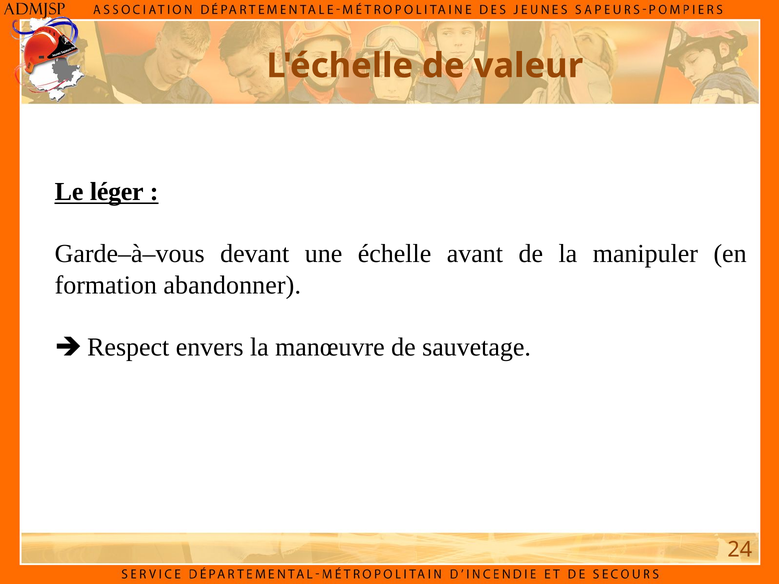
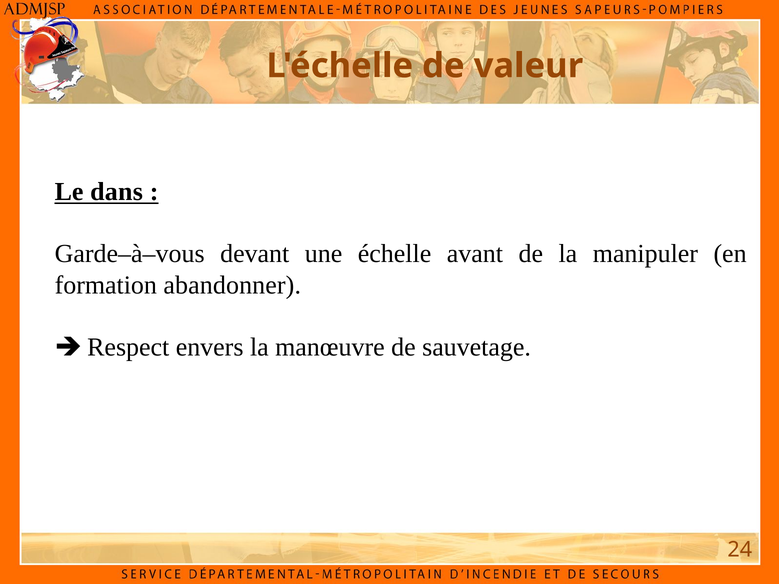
léger: léger -> dans (117, 192)
